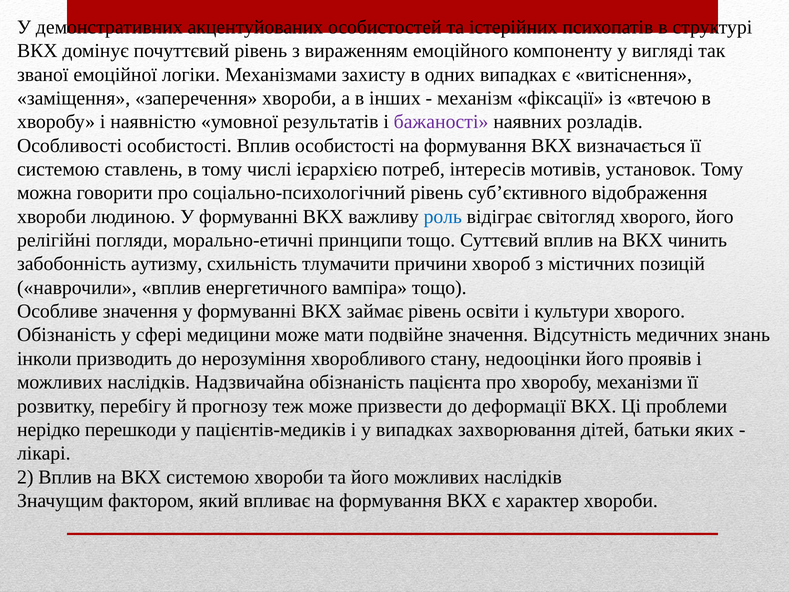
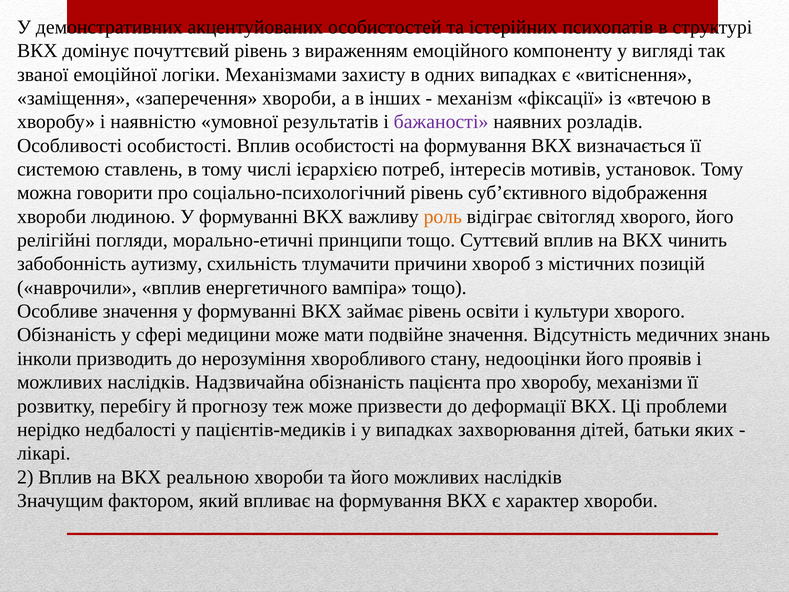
роль colour: blue -> orange (443, 216)
перешкоди: перешкоди -> недбалості (131, 430)
ВКХ системою: системою -> реальною (208, 477)
